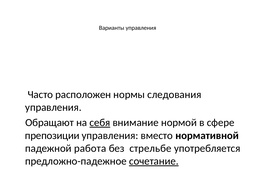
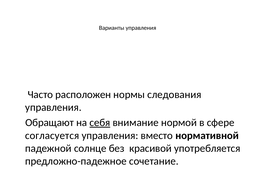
препозиции: препозиции -> согласуется (52, 136)
работа: работа -> солнце (90, 149)
стрельбе: стрельбе -> красивой (151, 149)
сочетание underline: present -> none (154, 162)
